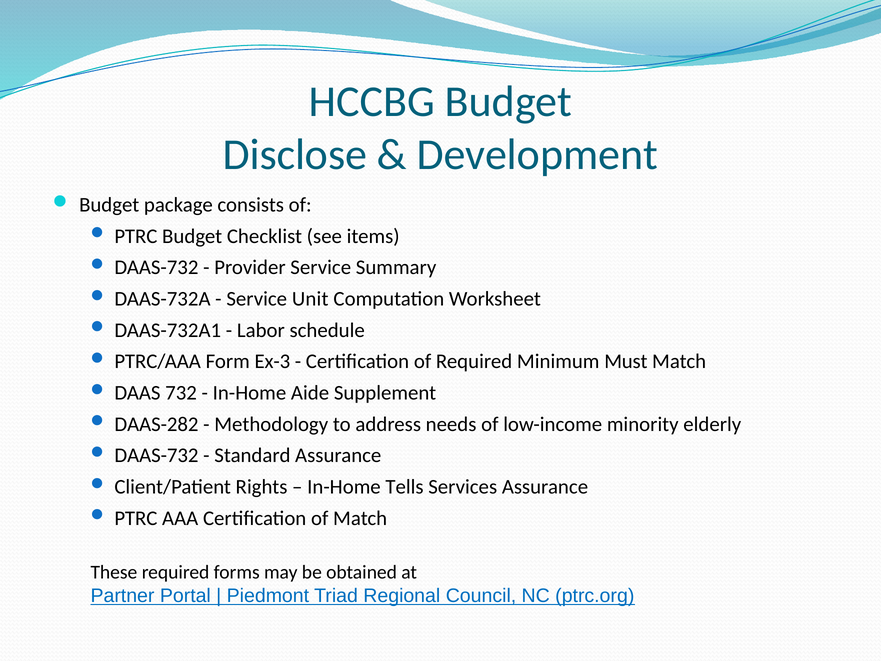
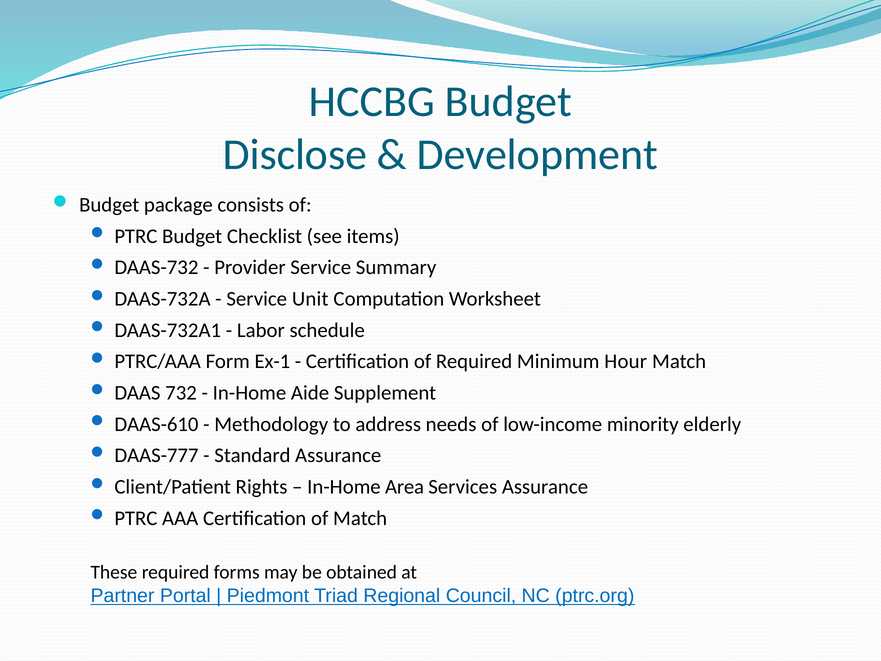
Ex-3: Ex-3 -> Ex-1 (272, 361)
Must: Must -> Hour (626, 361)
DAAS-282: DAAS-282 -> DAAS-610 (156, 424)
DAAS-732: DAAS-732 -> DAAS-777 (156, 455)
Tells: Tells -> Area (405, 487)
